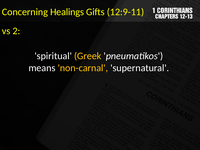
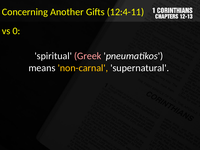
Healings: Healings -> Another (67, 12)
12:9-11: 12:9-11 -> 12:4-11 (125, 12)
2: 2 -> 0 (16, 31)
Greek colour: yellow -> pink (88, 56)
